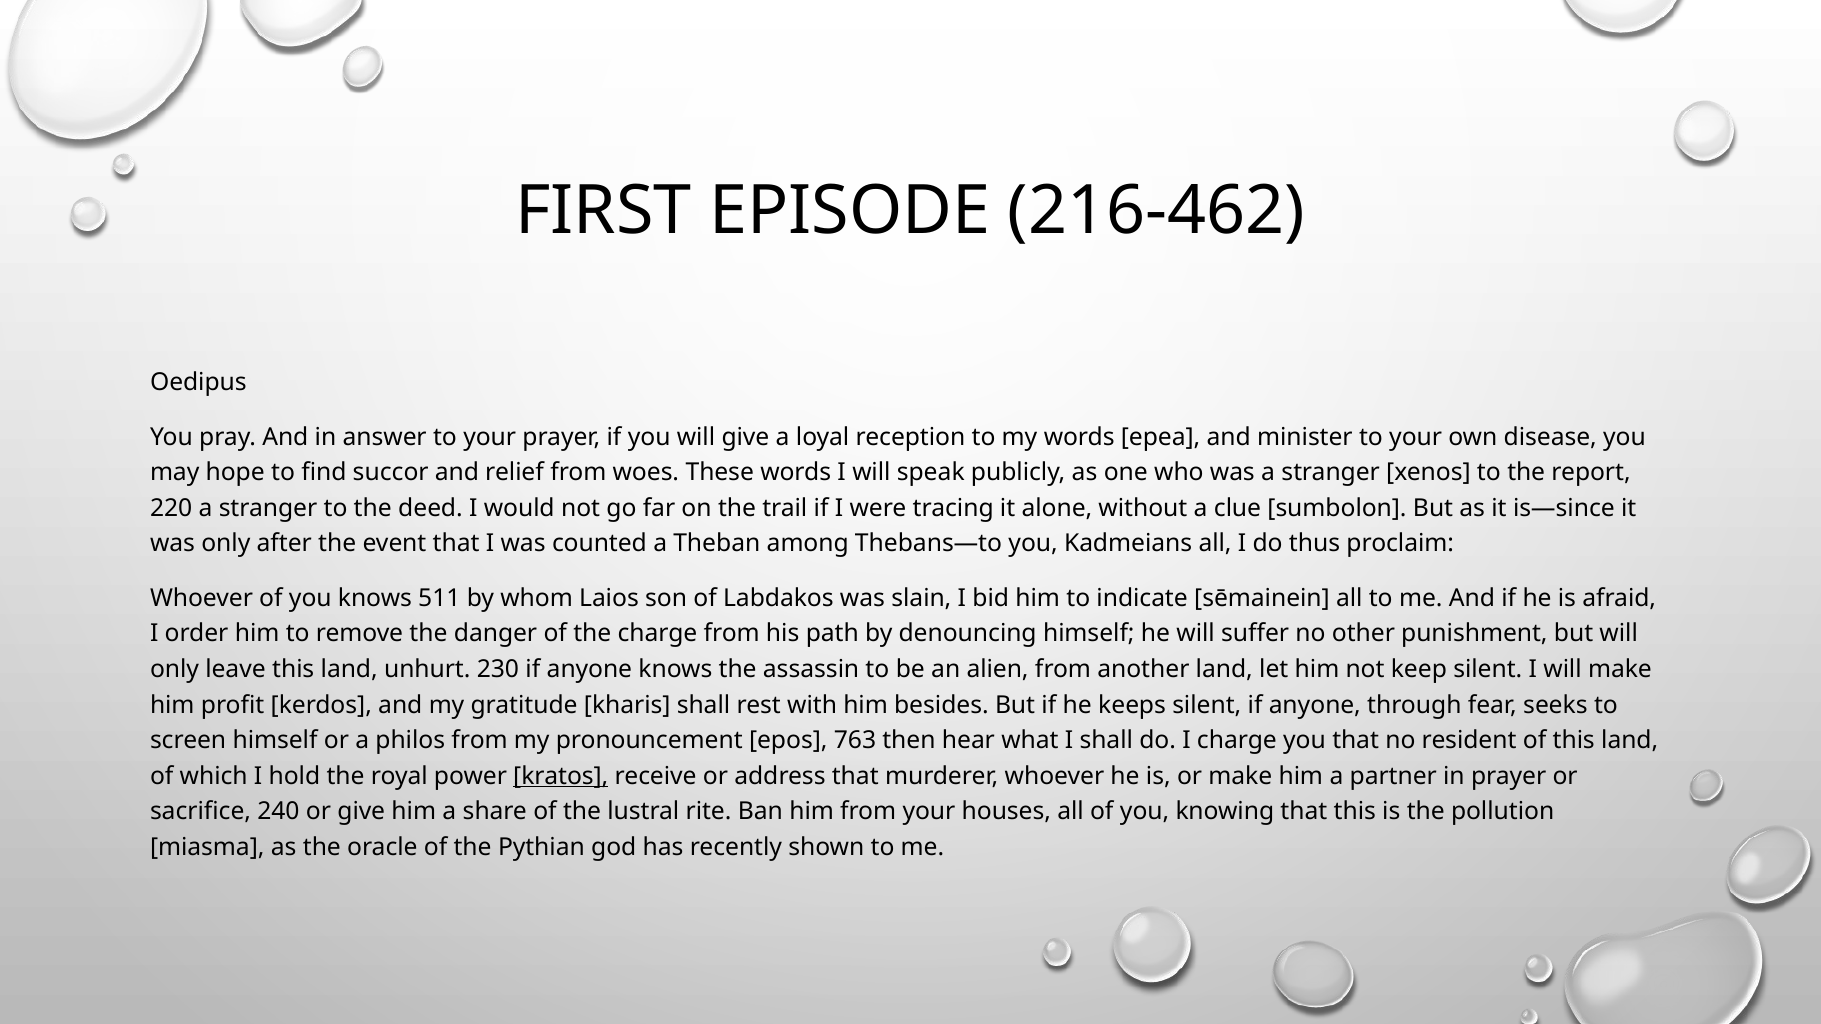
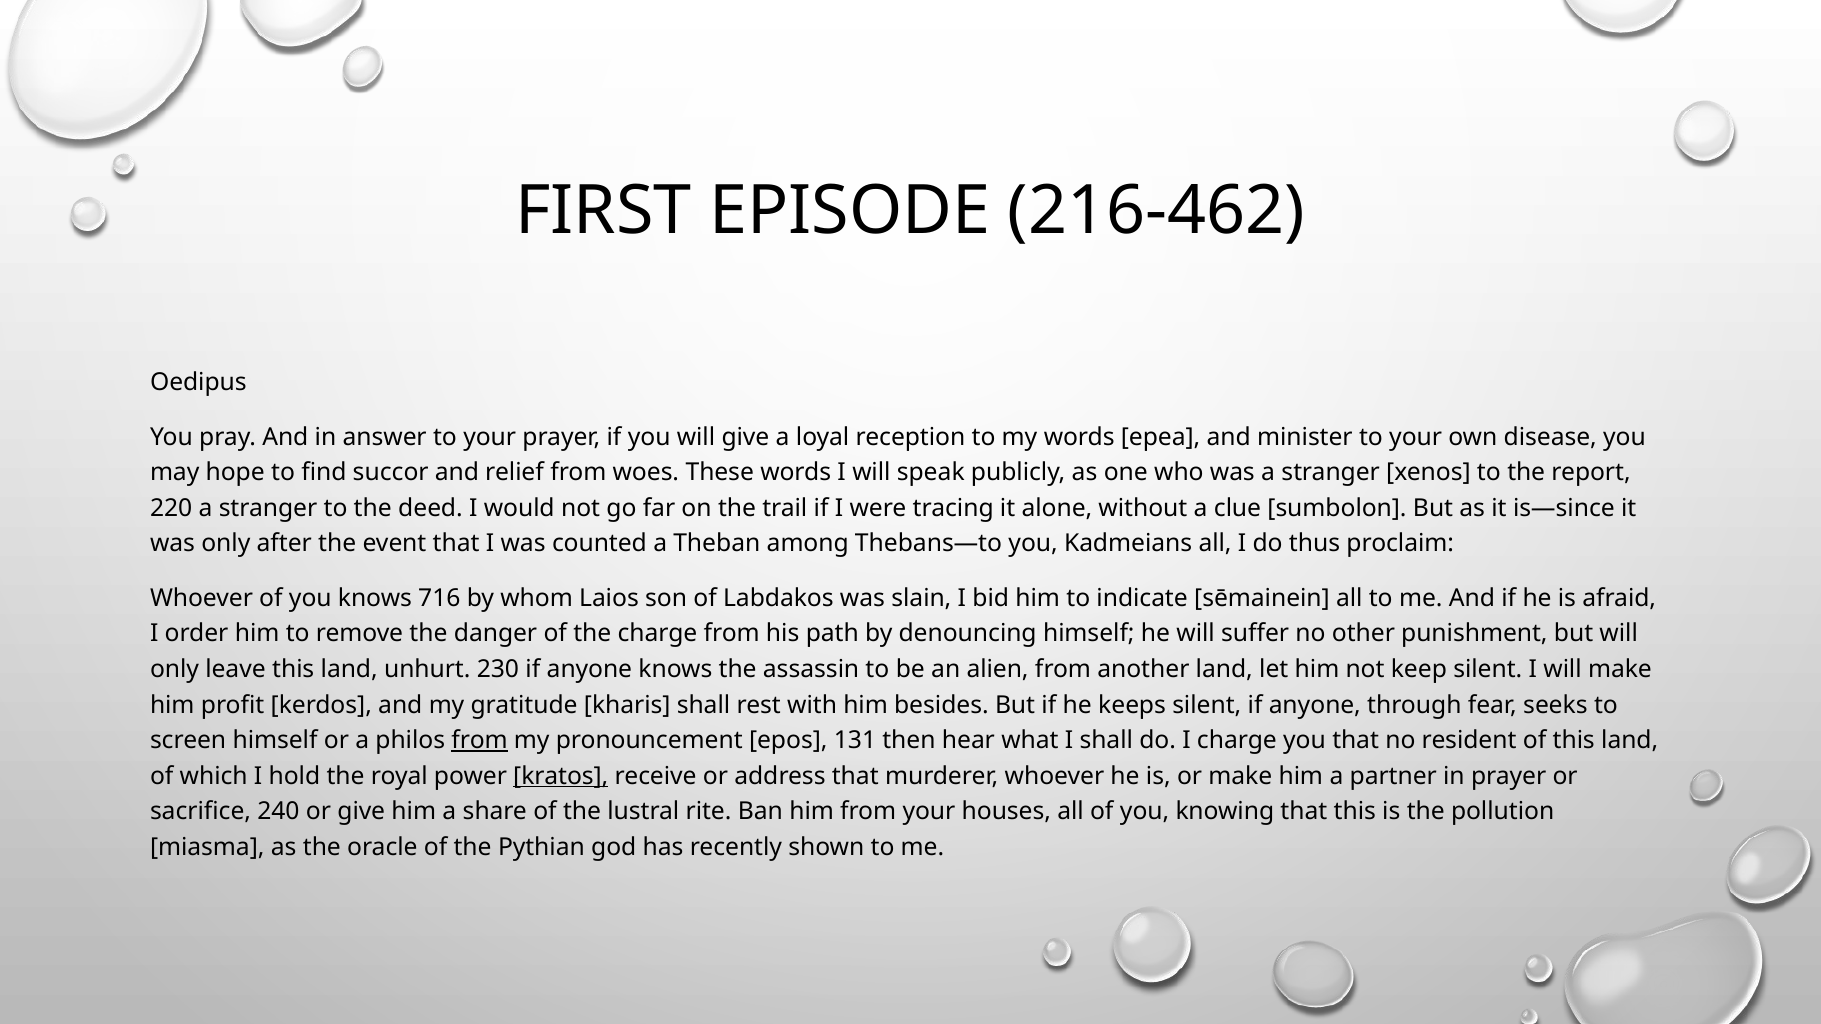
511: 511 -> 716 (439, 598)
from underline: none -> present (480, 741)
763: 763 -> 131 (855, 741)
